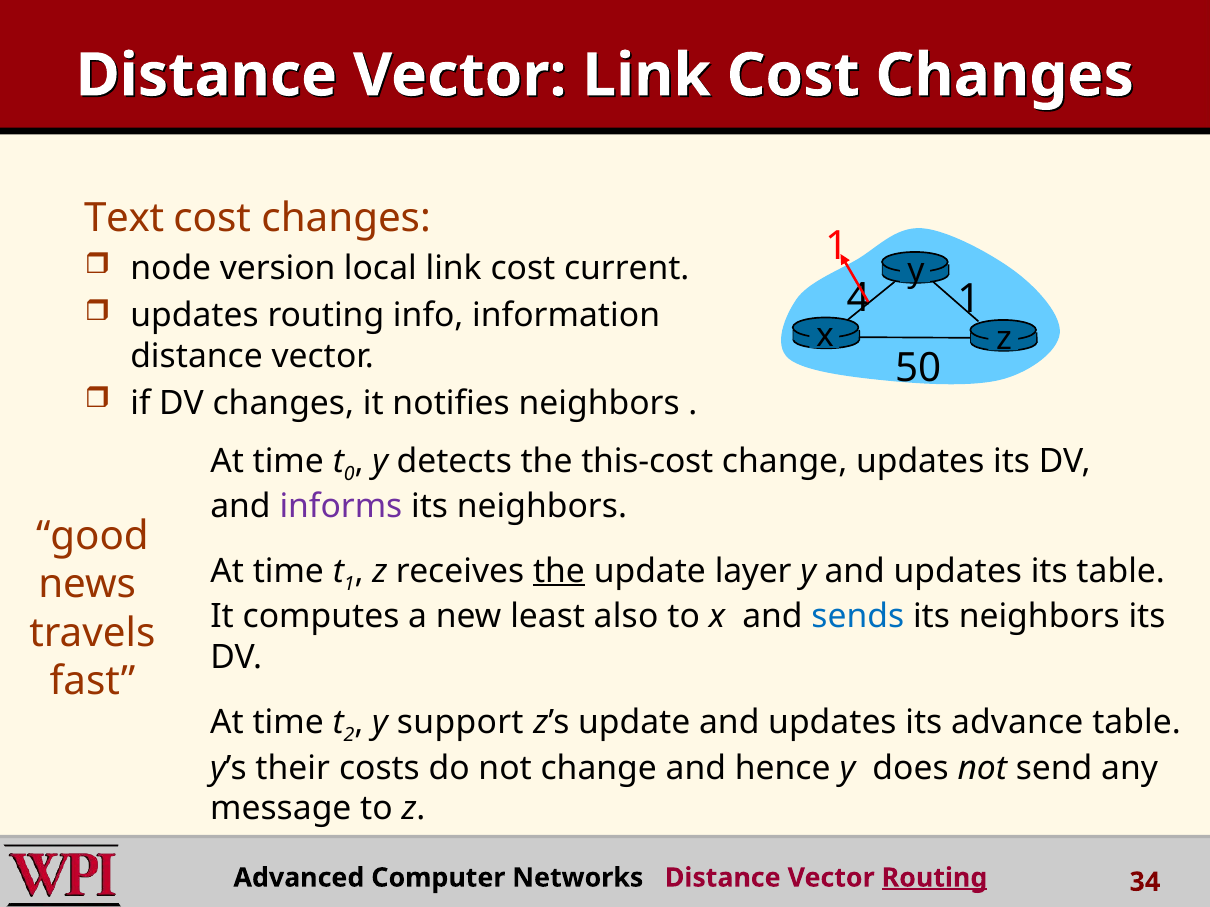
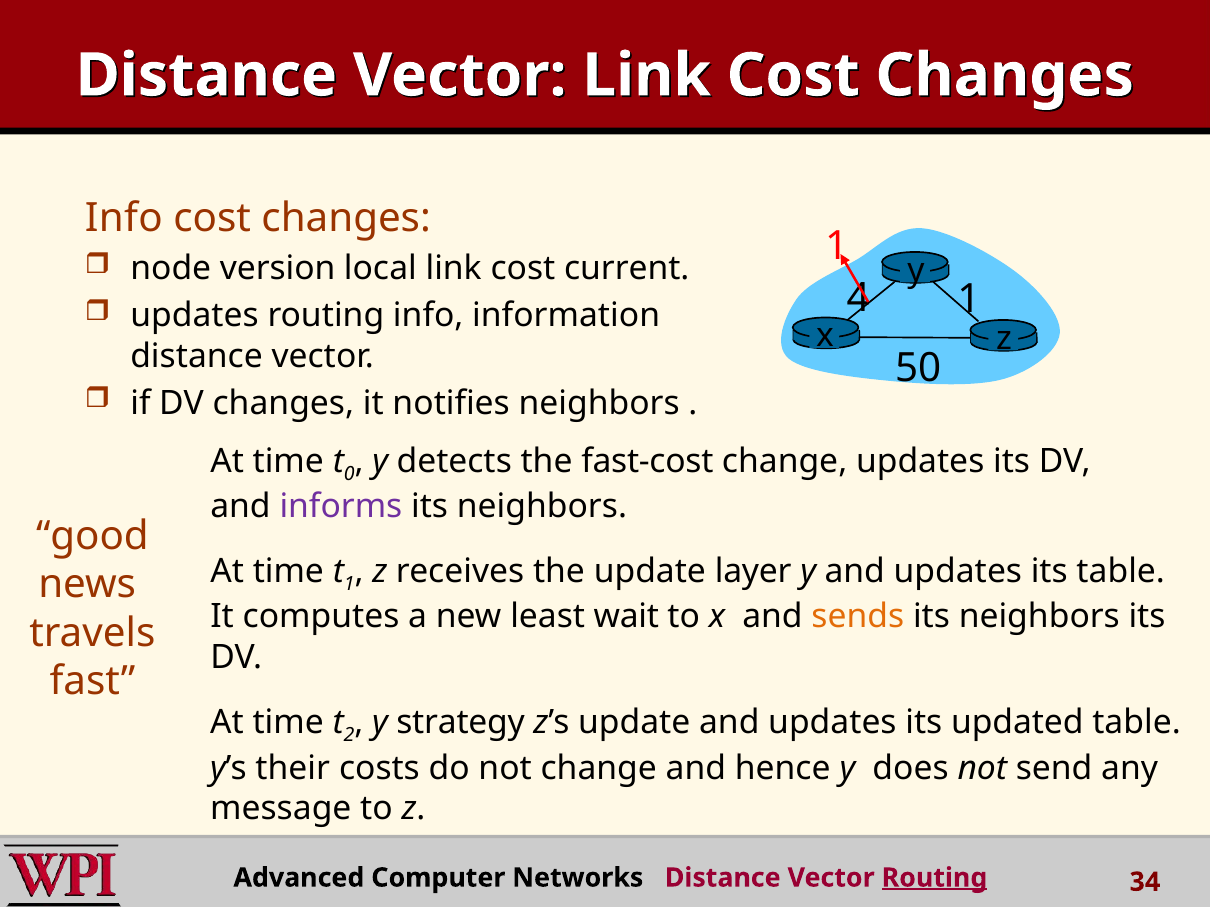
Text: Text -> Info (124, 218)
this-cost: this-cost -> fast-cost (647, 461)
the underline: present -> none (559, 571)
also: also -> wait (626, 617)
sends colour: blue -> orange (858, 617)
support: support -> strategy (461, 723)
advance: advance -> updated (1017, 723)
